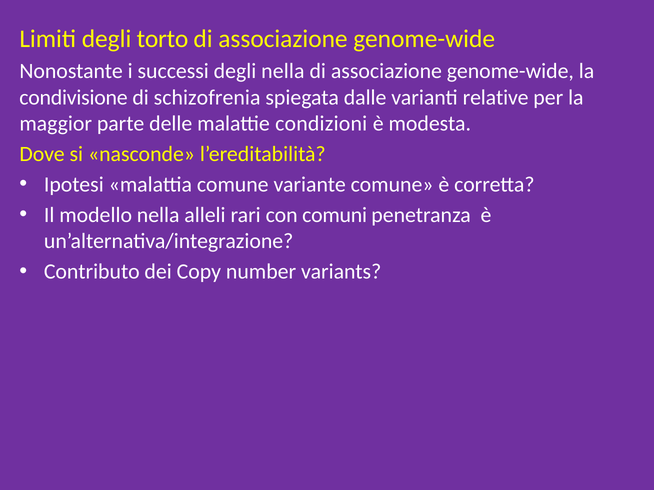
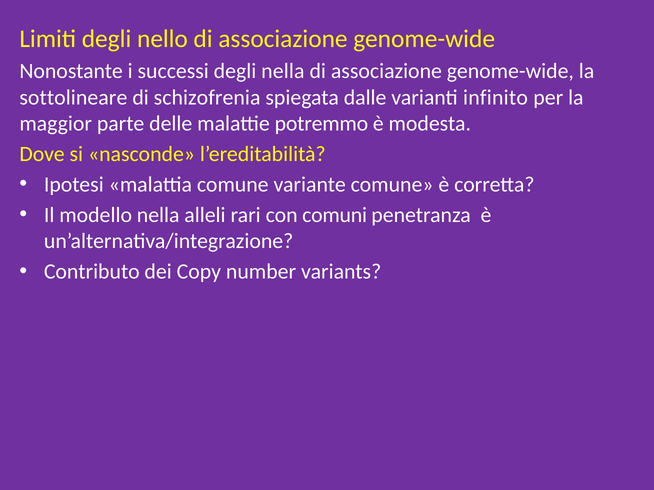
torto: torto -> nello (162, 39)
condivisione: condivisione -> sottolineare (73, 97)
relative: relative -> infinito (495, 97)
condizioni: condizioni -> potremmo (321, 124)
